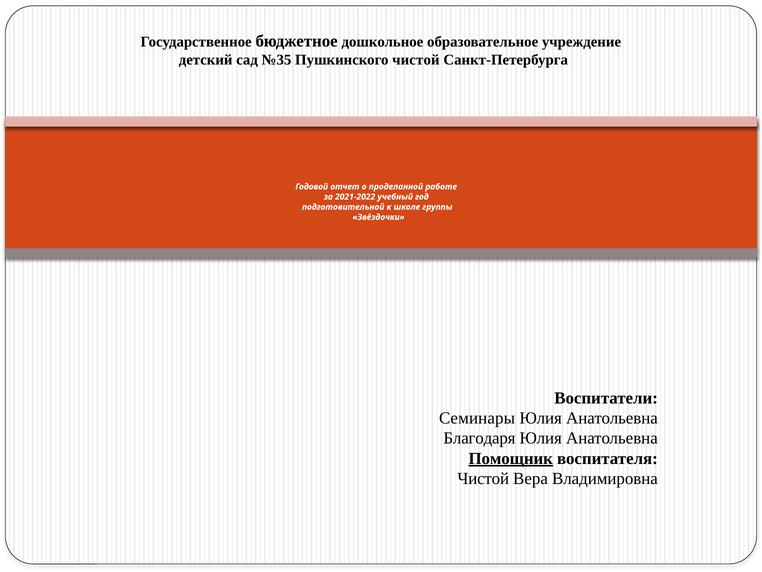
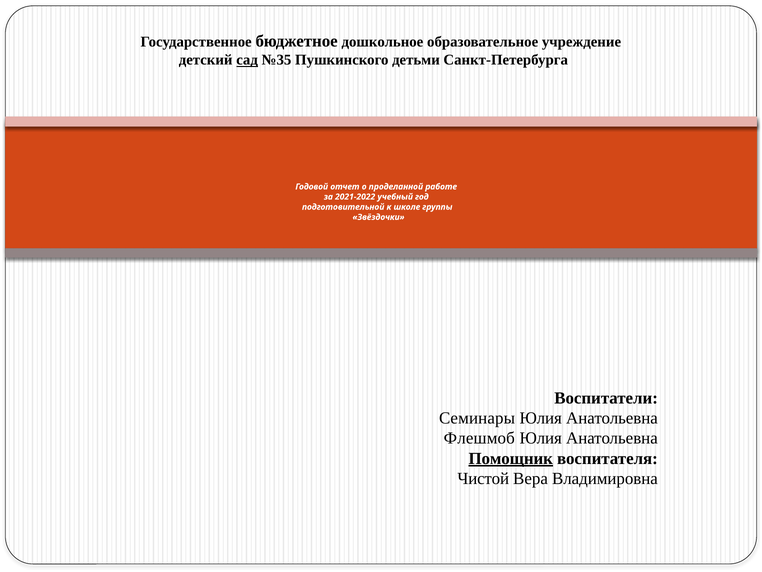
сад underline: none -> present (247, 60)
Пушкинского чистой: чистой -> детьми (416, 60)
Благодаря: Благодаря -> Флешмоб (479, 438)
